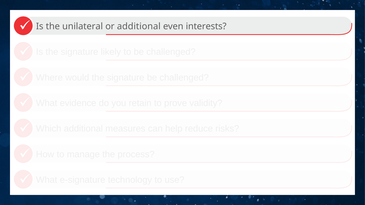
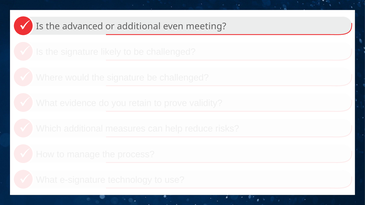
unilateral: unilateral -> advanced (83, 26)
interests: interests -> meeting (206, 26)
